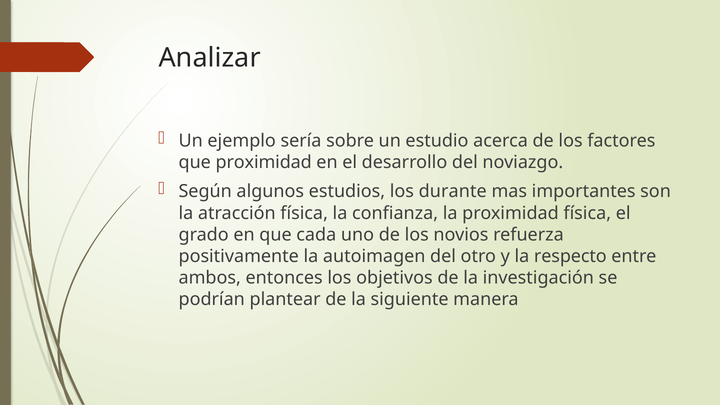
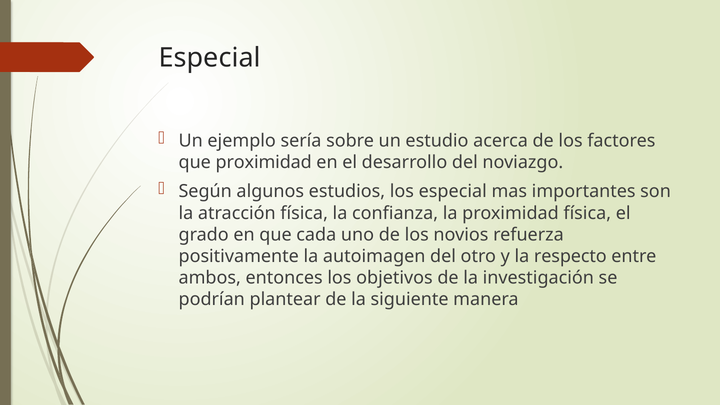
Analizar: Analizar -> Especial (210, 58)
los durante: durante -> especial (453, 191)
